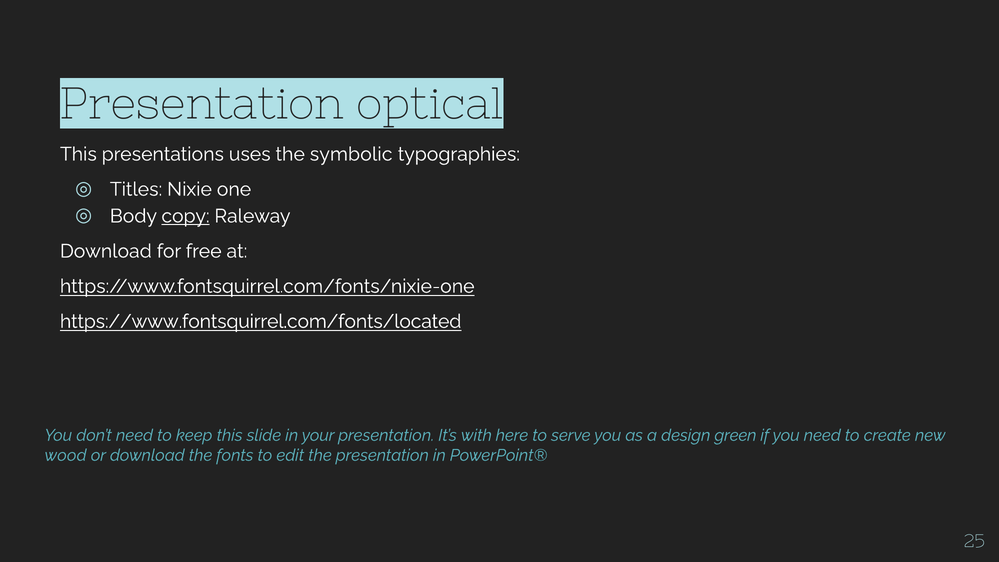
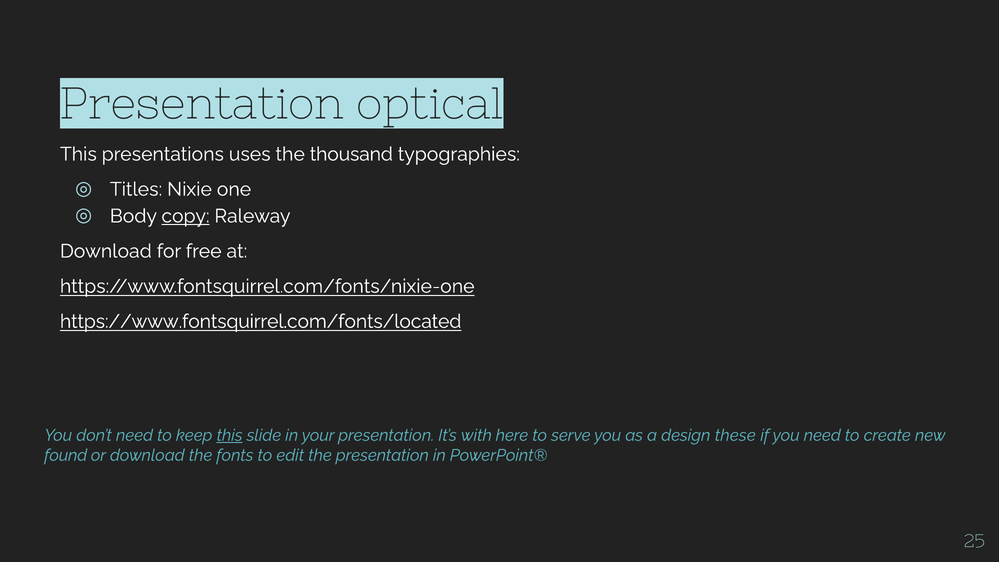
symbolic: symbolic -> thousand (351, 154)
this underline: none -> present (230, 435)
green: green -> these (735, 435)
wood: wood -> found (66, 455)
